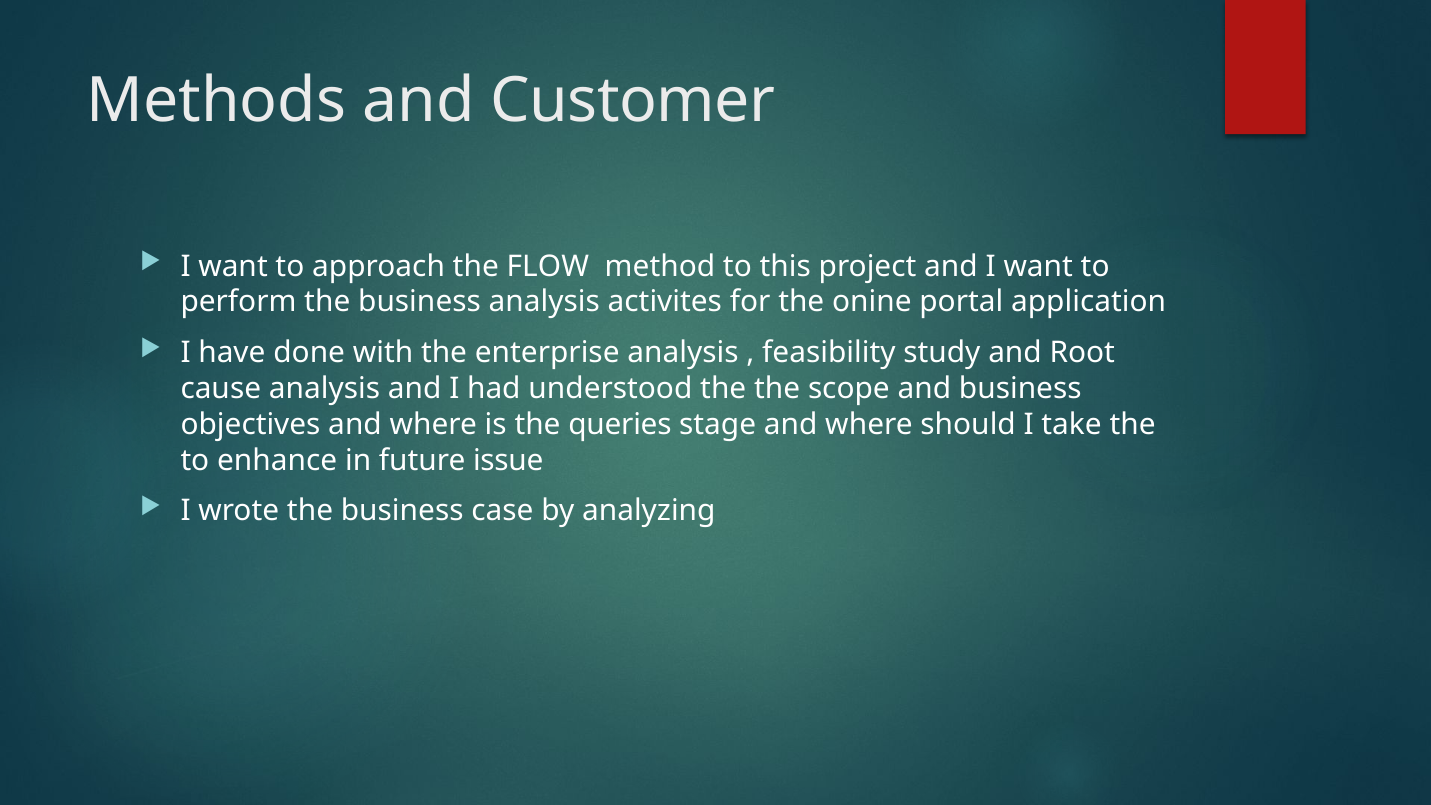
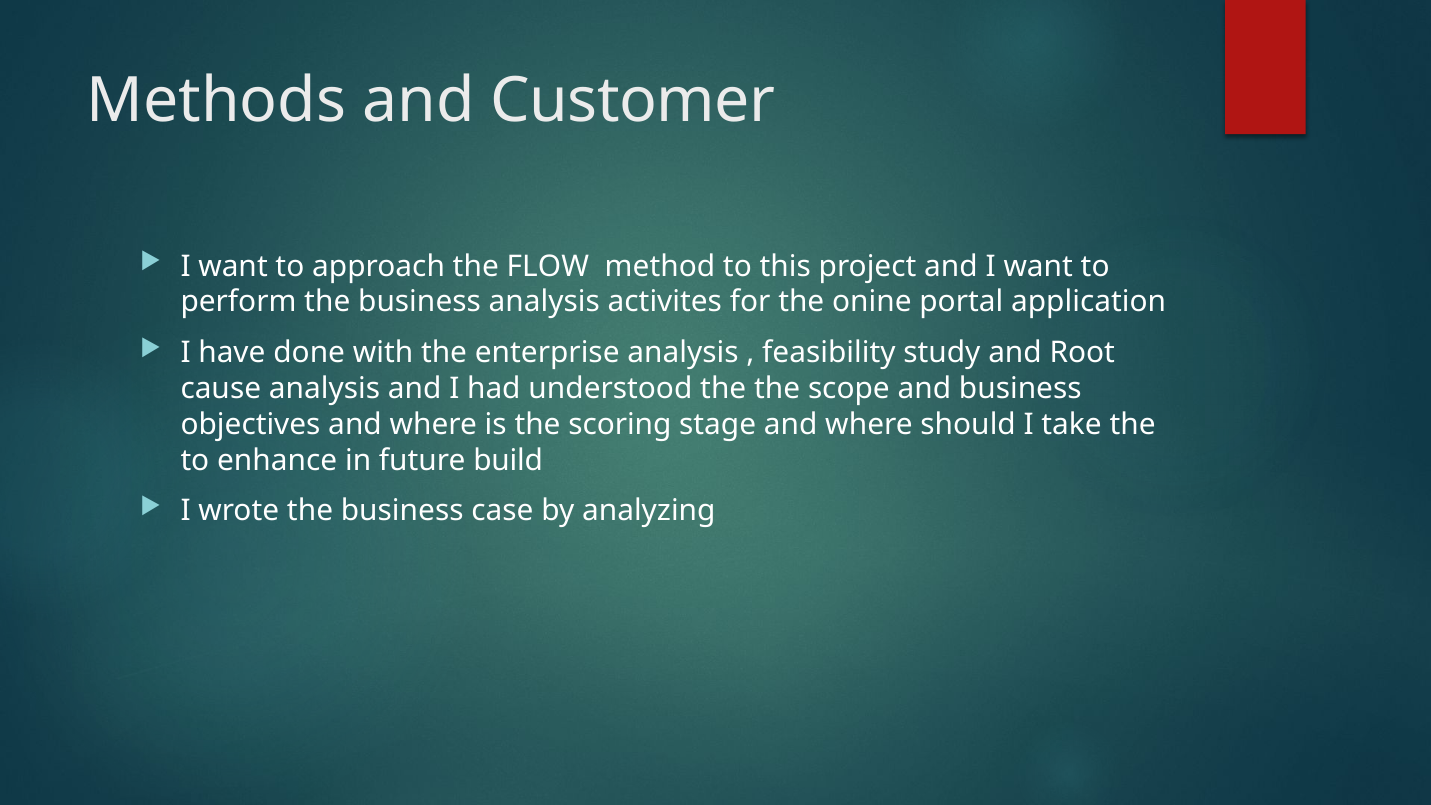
queries: queries -> scoring (620, 424)
issue: issue -> build (508, 460)
